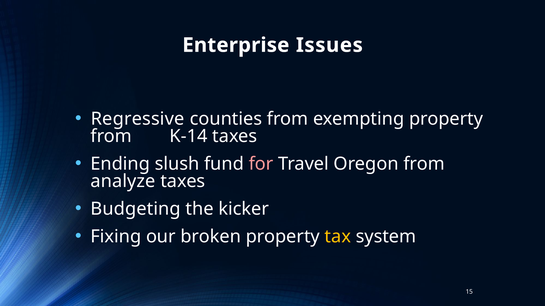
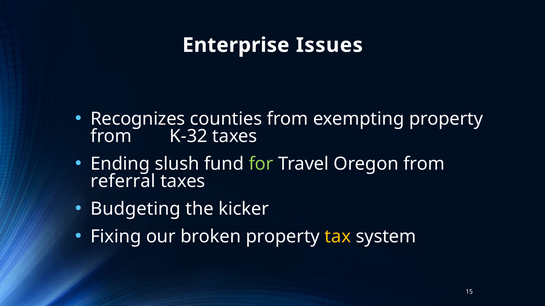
Regressive: Regressive -> Recognizes (138, 119)
K-14: K-14 -> K-32 (189, 137)
for colour: pink -> light green (261, 164)
analyze: analyze -> referral (123, 182)
